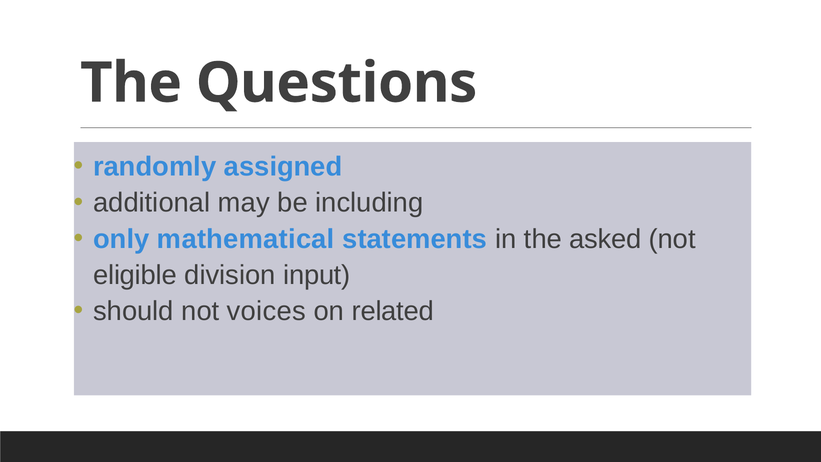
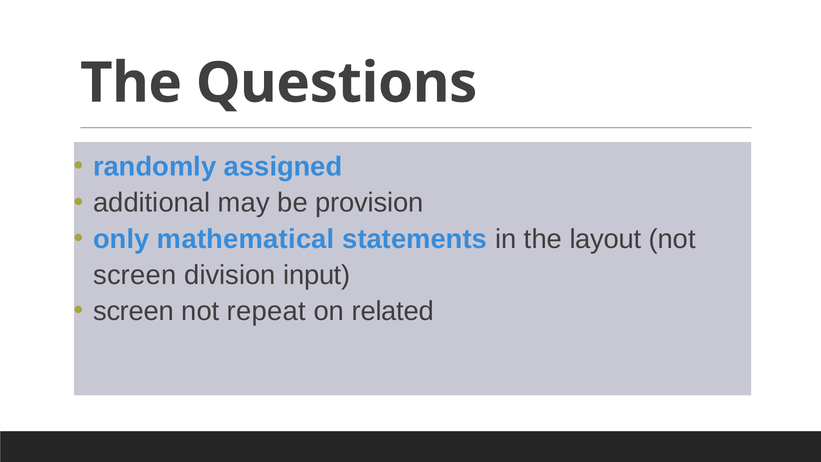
including: including -> provision (369, 203)
asked: asked -> layout (605, 239)
eligible: eligible -> screen (135, 275)
should: should -> screen (134, 311)
voices: voices -> repeat (266, 311)
